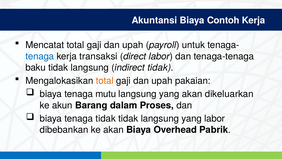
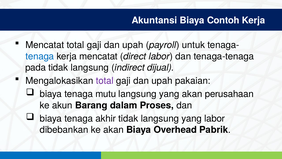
kerja transaksi: transaksi -> mencatat (98, 56)
baku: baku -> pada (36, 67)
indirect tidak: tidak -> dijual (161, 67)
total colour: orange -> purple (105, 81)
dikeluarkan: dikeluarkan -> perusahaan (229, 94)
tenaga tidak: tidak -> akhir (106, 118)
